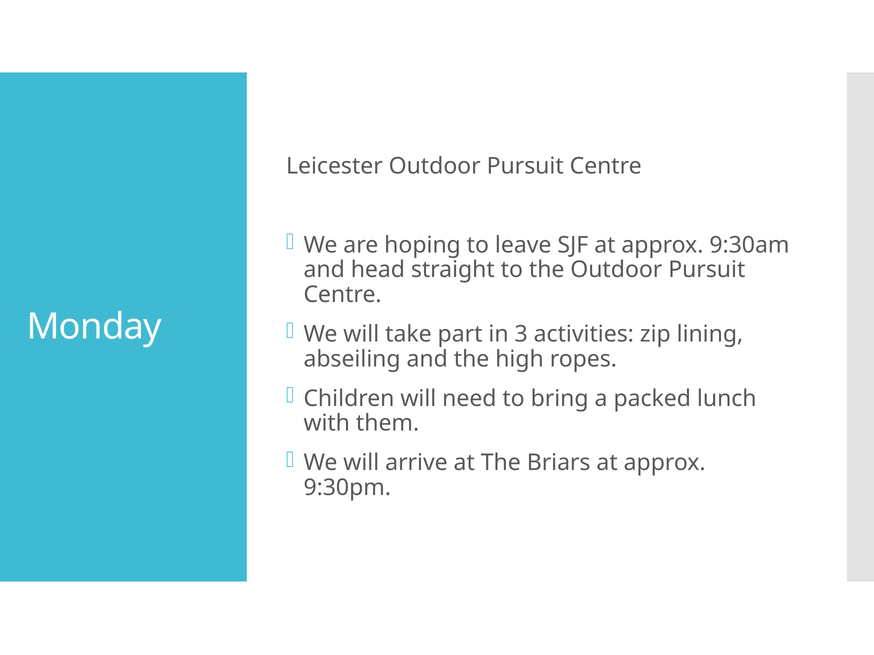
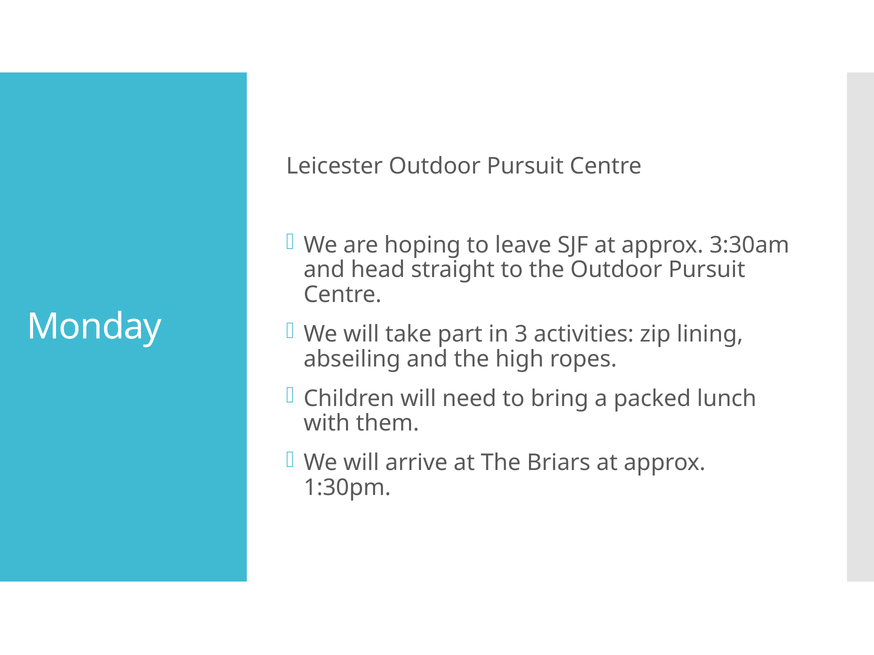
9:30am: 9:30am -> 3:30am (749, 245)
9:30pm: 9:30pm -> 1:30pm (347, 488)
